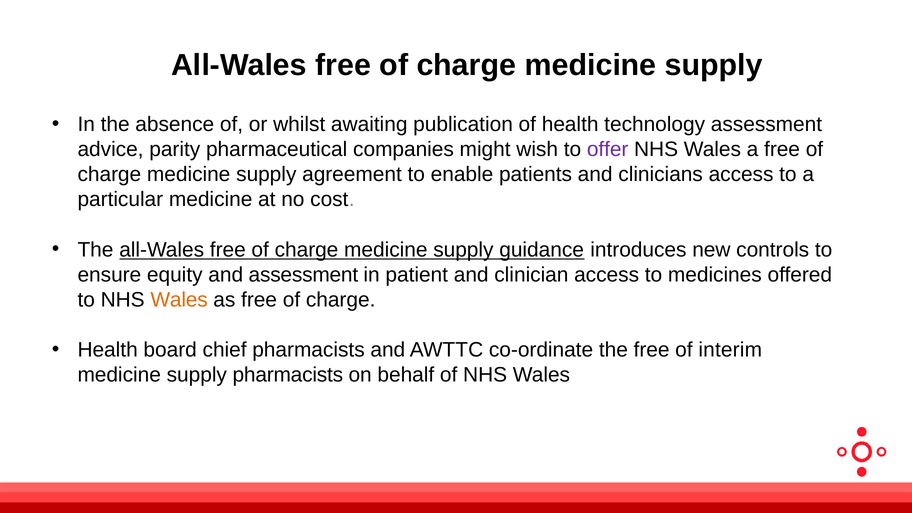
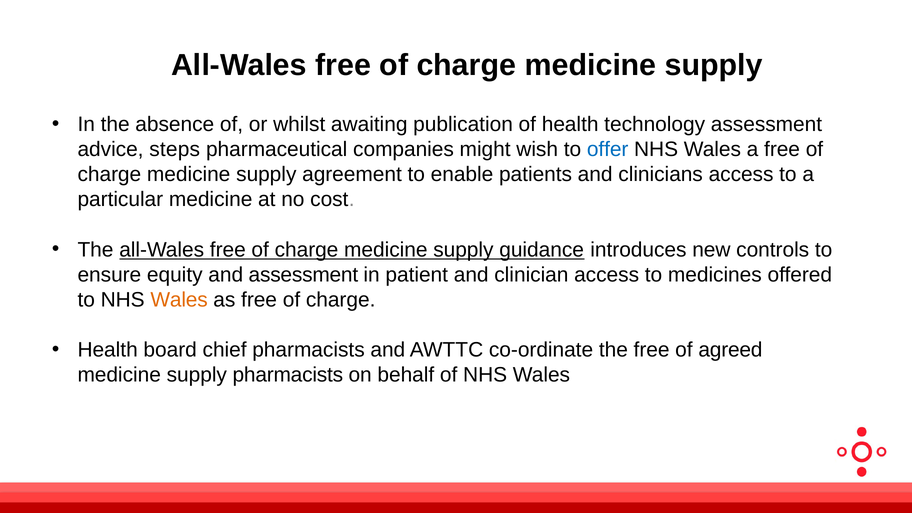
parity: parity -> steps (175, 149)
offer colour: purple -> blue (608, 149)
interim: interim -> agreed (730, 350)
